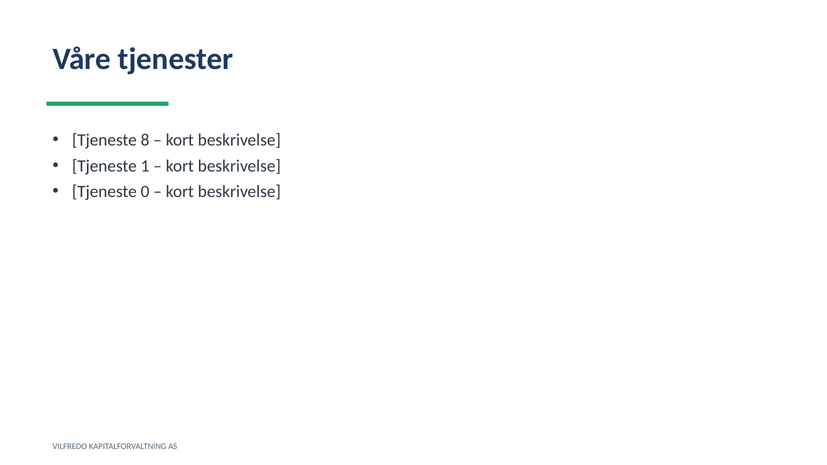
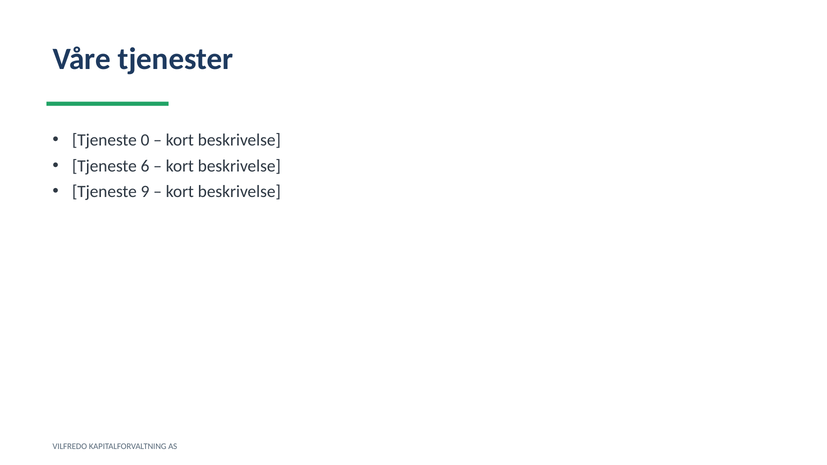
8: 8 -> 0 (145, 140)
1: 1 -> 6 (145, 166)
0: 0 -> 9 (145, 192)
